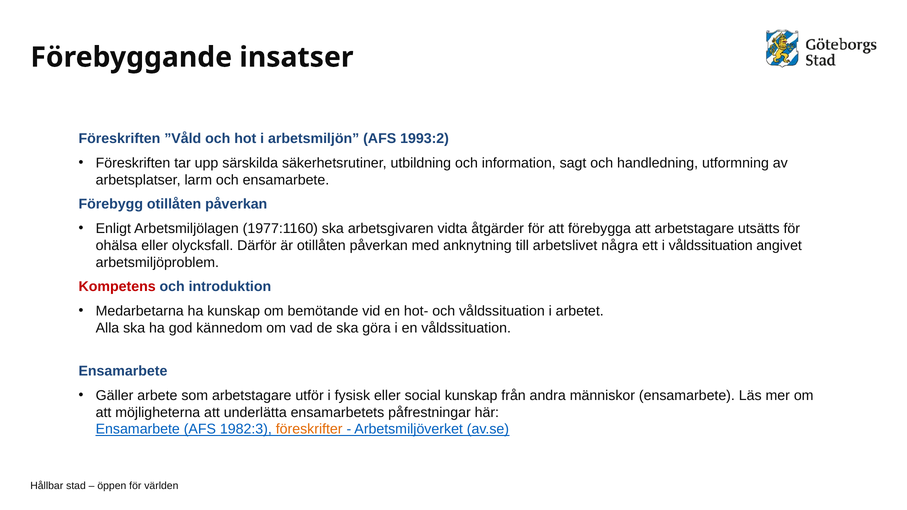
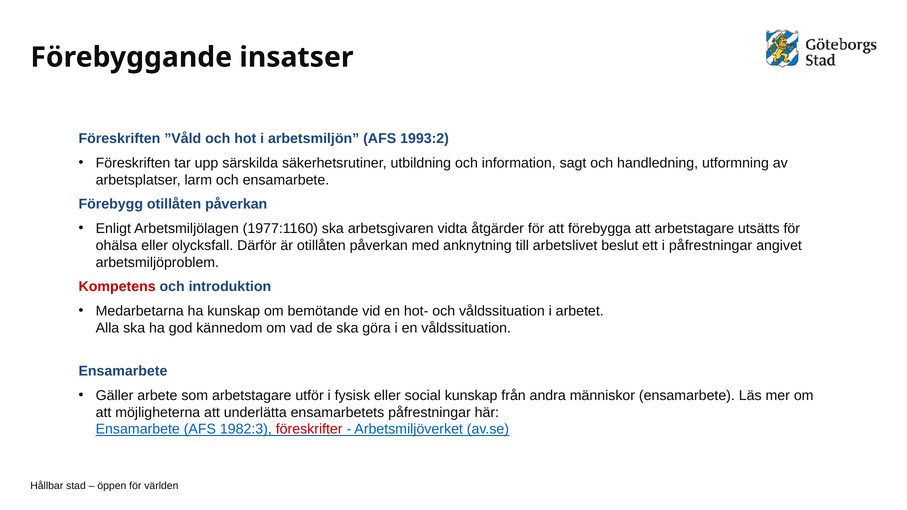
några: några -> beslut (620, 246)
i våldssituation: våldssituation -> påfrestningar (711, 246)
föreskrifter colour: orange -> red (309, 429)
